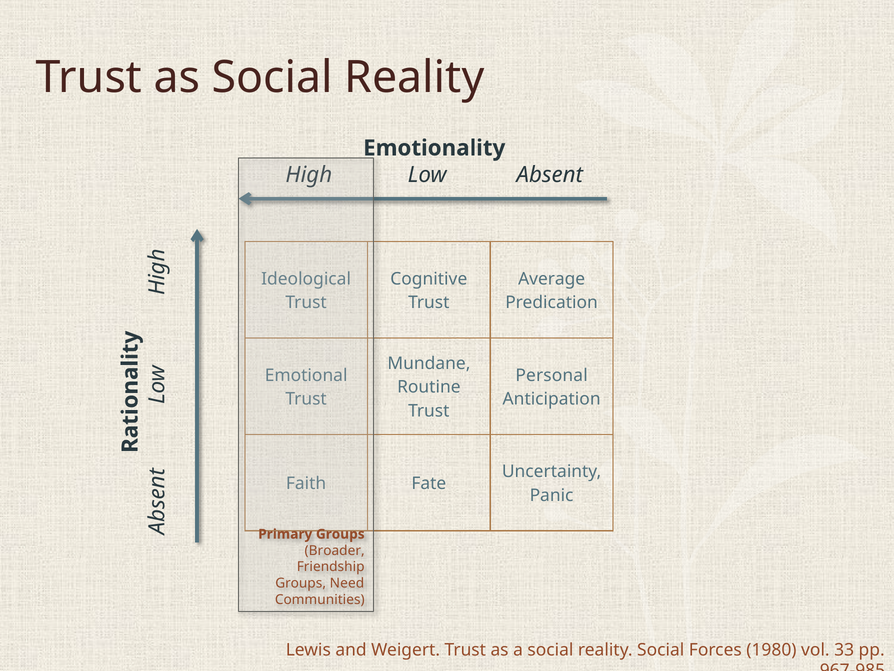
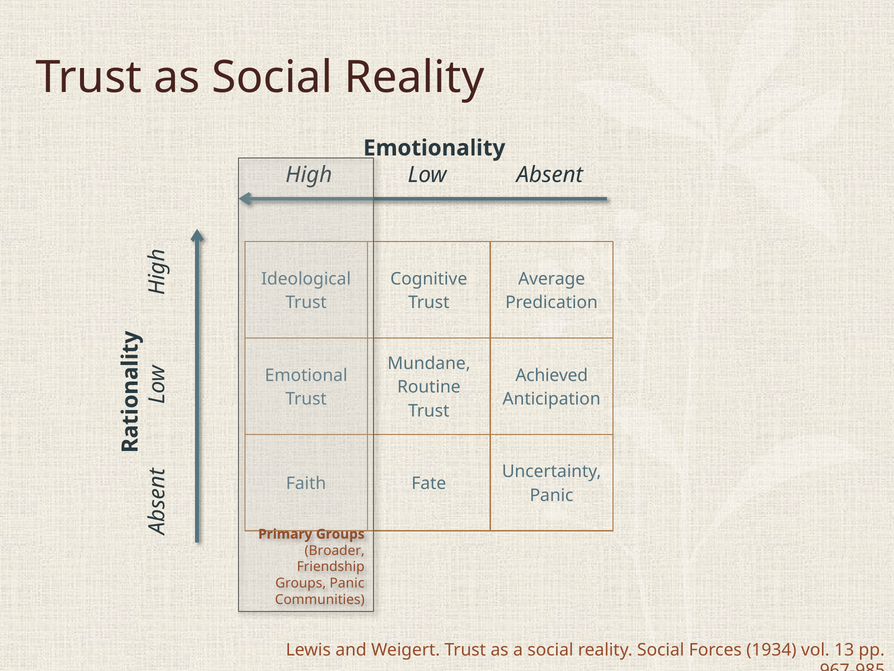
Personal: Personal -> Achieved (552, 375)
Groups Need: Need -> Panic (347, 583)
1980: 1980 -> 1934 (771, 649)
33: 33 -> 13 (844, 649)
